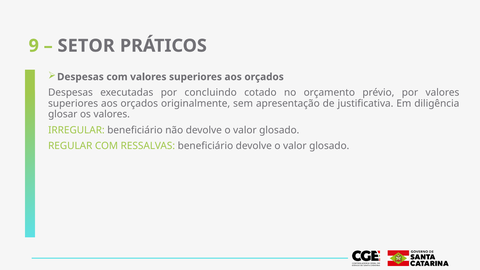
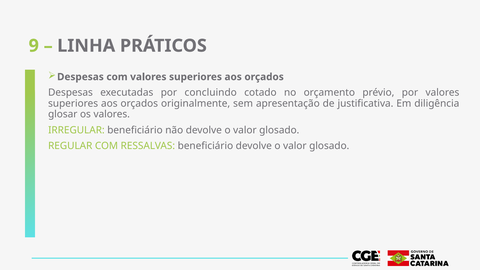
SETOR: SETOR -> LINHA (86, 46)
